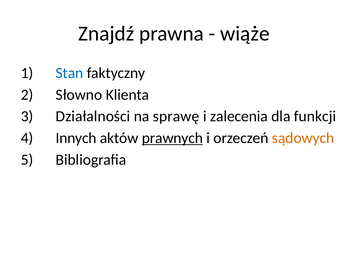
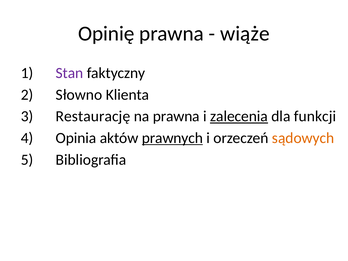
Znajdź: Znajdź -> Opinię (106, 34)
Stan colour: blue -> purple (70, 73)
Działalności: Działalności -> Restaurację (93, 116)
na sprawę: sprawę -> prawna (176, 116)
zalecenia underline: none -> present (239, 116)
Innych: Innych -> Opinia (76, 138)
